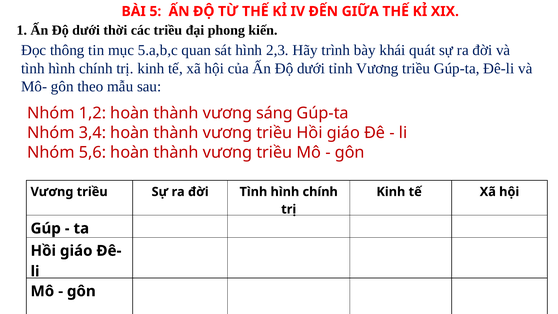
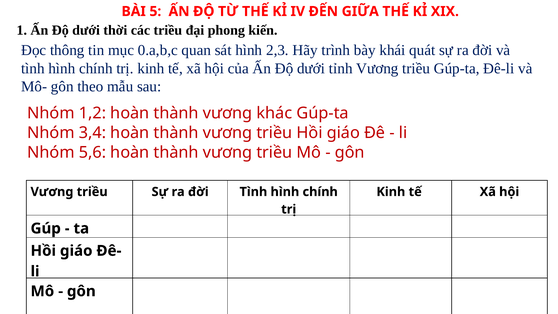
5.a,b,c: 5.a,b,c -> 0.a,b,c (158, 50)
sáng: sáng -> khác (274, 113)
